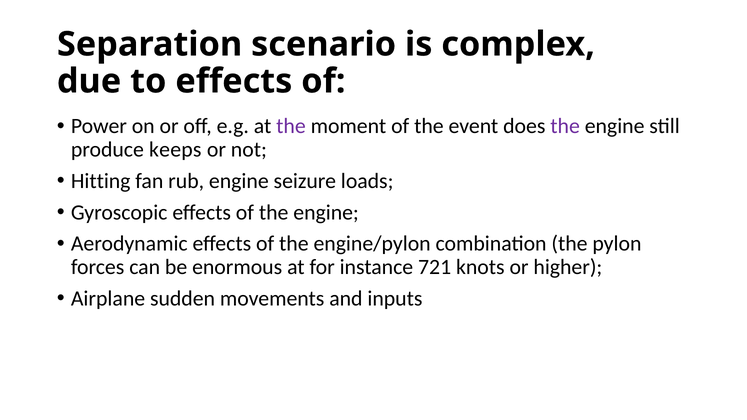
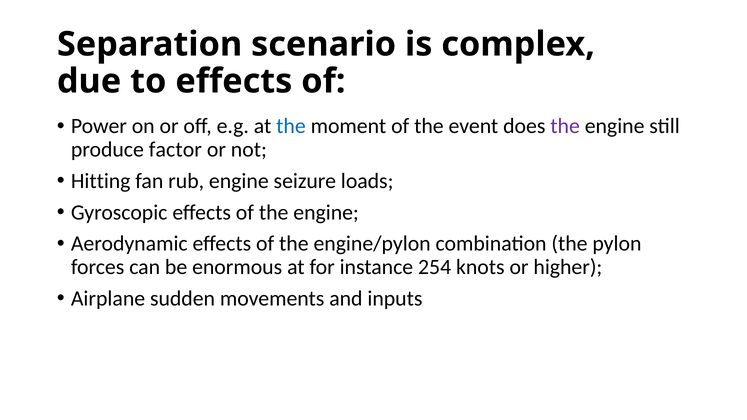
the colour: purple -> blue (291, 126)
keeps: keeps -> factor (175, 150)
721: 721 -> 254 (435, 267)
